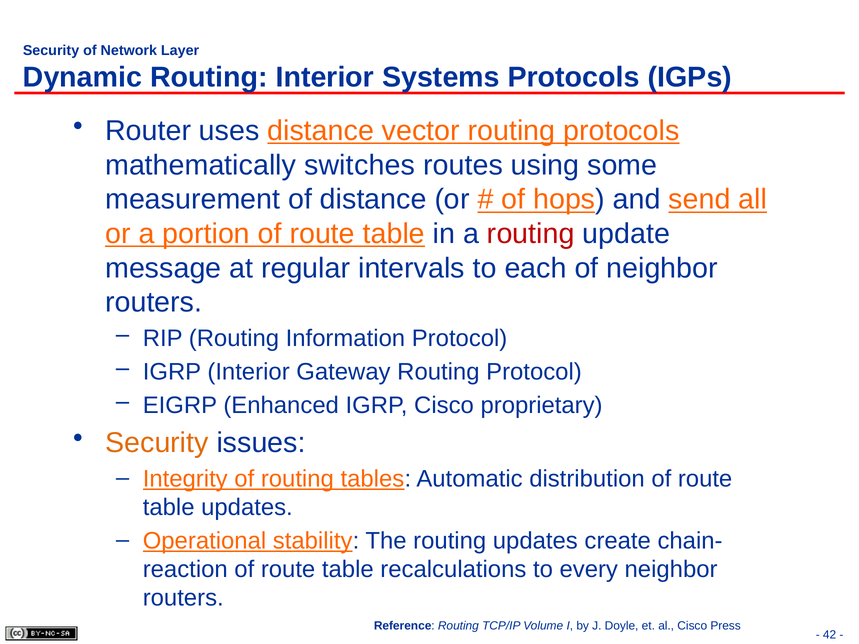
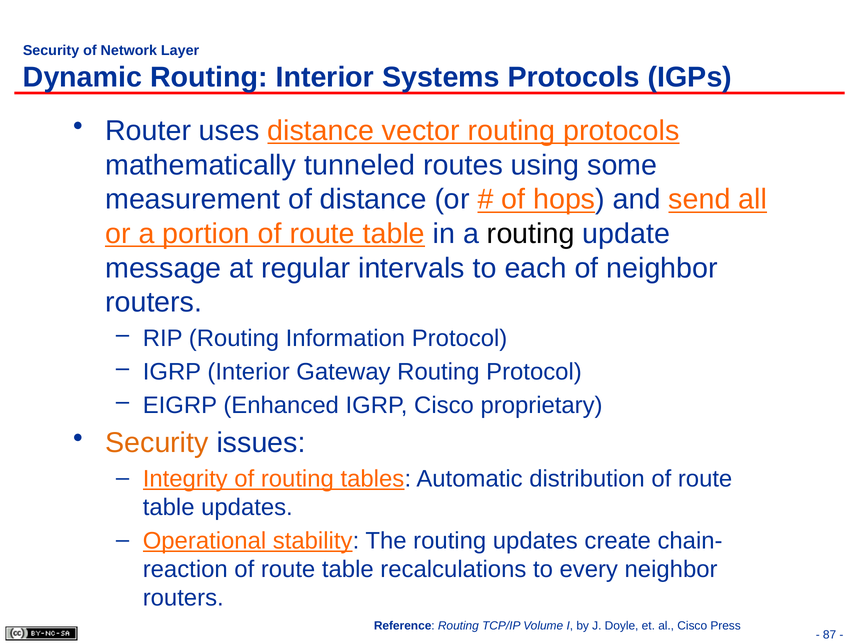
switches: switches -> tunneled (360, 165)
routing colour: red -> black (531, 234)
42: 42 -> 87 (830, 635)
